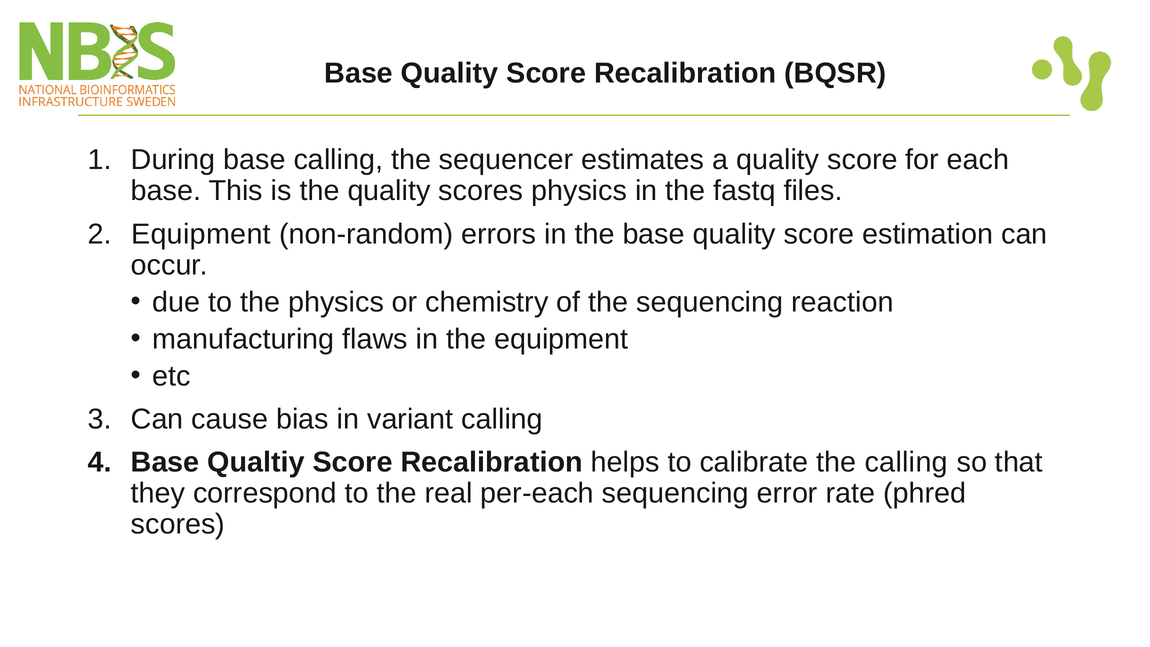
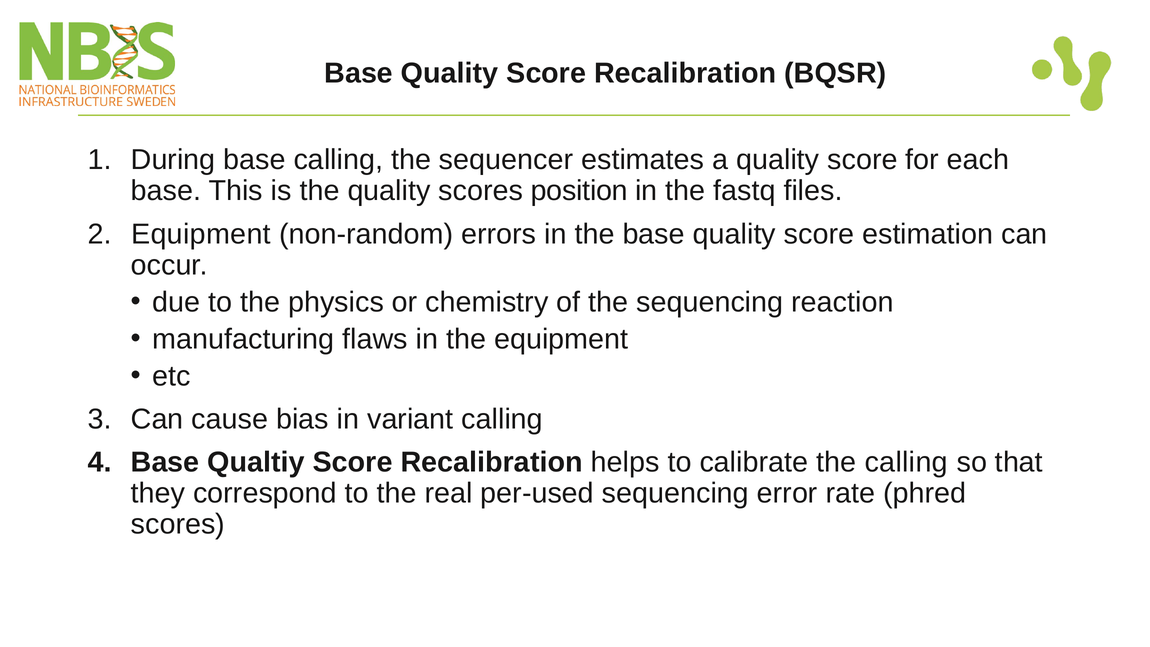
scores physics: physics -> position (579, 191)
per-each: per-each -> per-used (537, 493)
